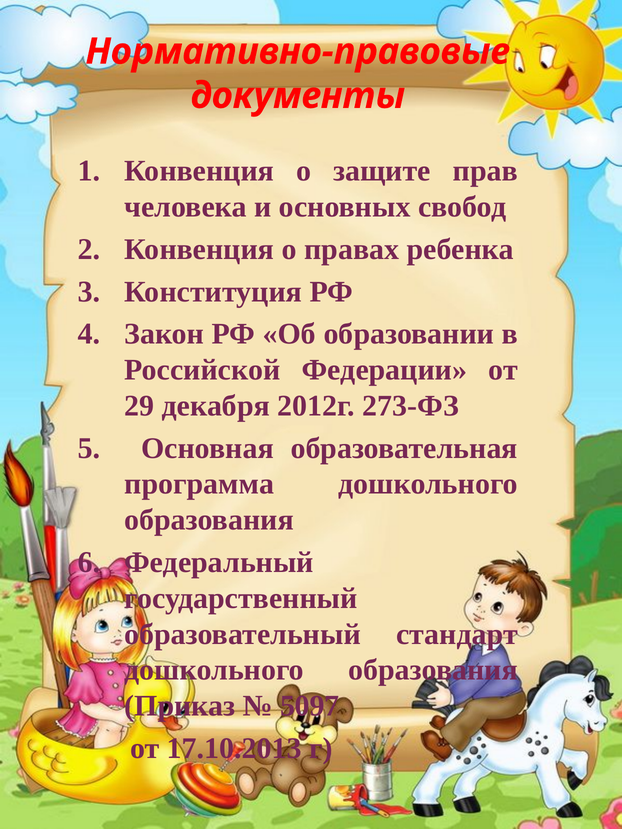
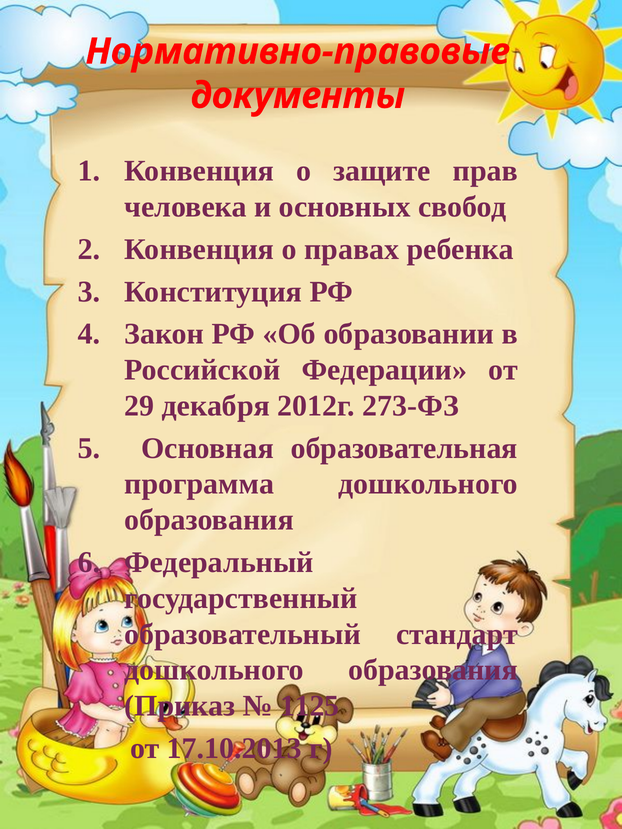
5097: 5097 -> 1125 (310, 706)
